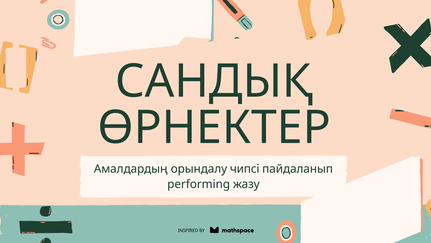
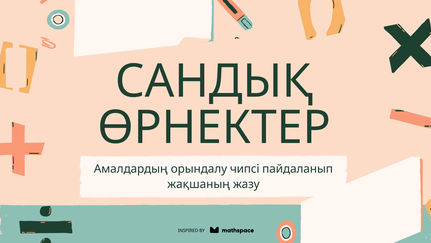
performing: performing -> жақшаның (199, 184)
